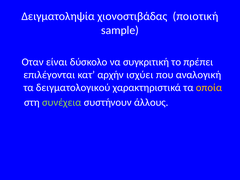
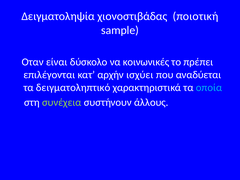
συγκριτική: συγκριτική -> κοινωνικές (146, 62)
αναλογική: αναλογική -> αναδύεται (199, 75)
δειγματολογικού: δειγματολογικού -> δειγματοληπτικό (73, 88)
οποία colour: yellow -> light blue (209, 88)
